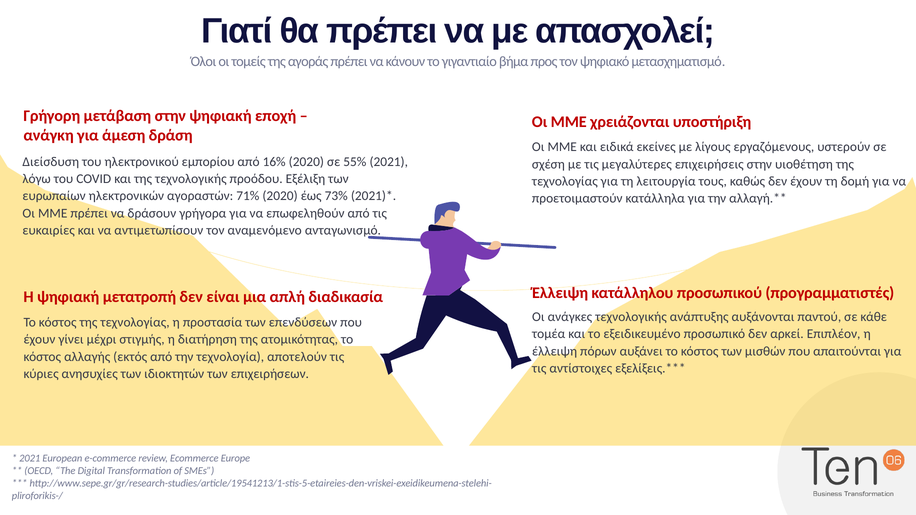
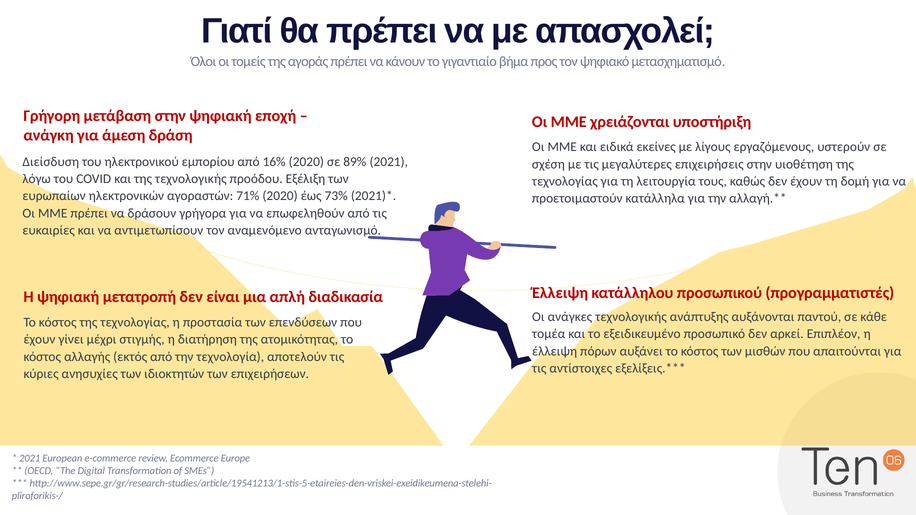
55%: 55% -> 89% (355, 162)
